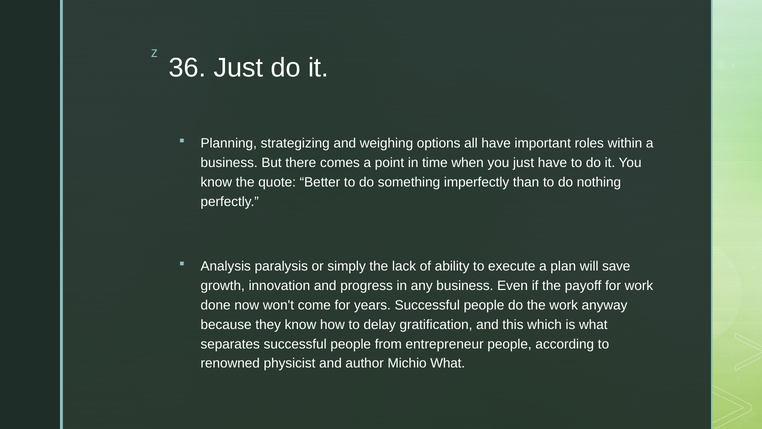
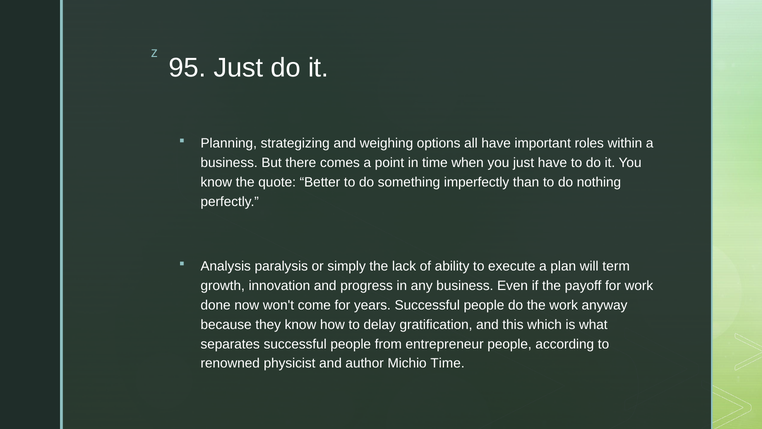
36: 36 -> 95 (188, 68)
save: save -> term (616, 266)
Michio What: What -> Time (448, 363)
